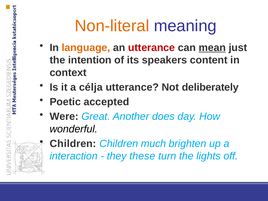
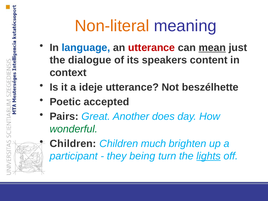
language colour: orange -> blue (86, 48)
intention: intention -> dialogue (90, 60)
célja: célja -> ideje (91, 87)
deliberately: deliberately -> beszélhette (210, 87)
Were: Were -> Pairs (64, 116)
wonderful colour: black -> green (74, 129)
interaction: interaction -> participant (74, 156)
these: these -> being (142, 156)
lights underline: none -> present (209, 156)
